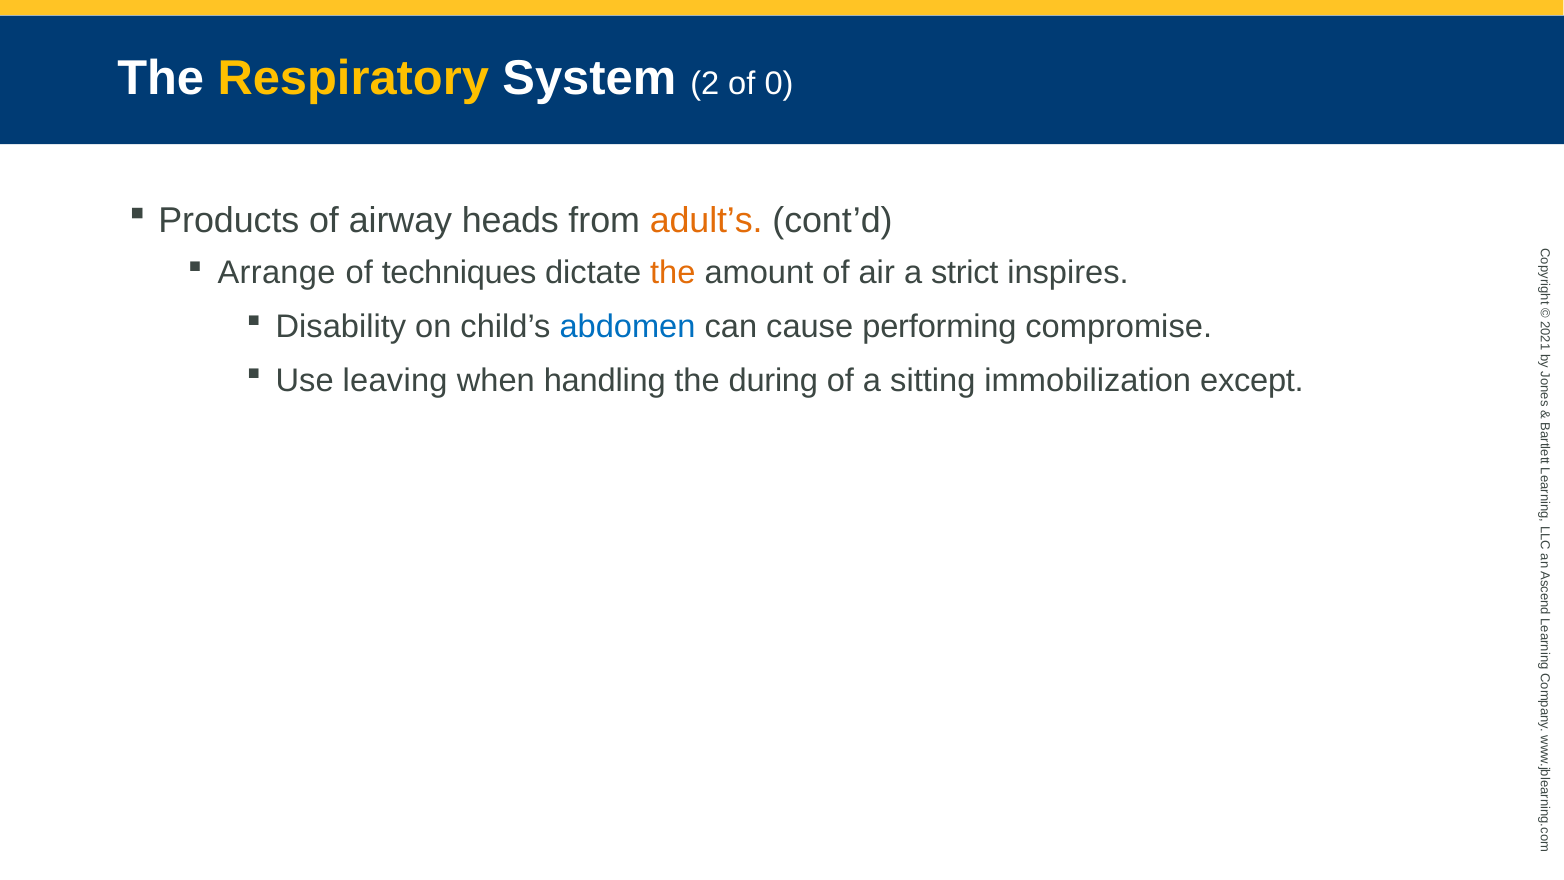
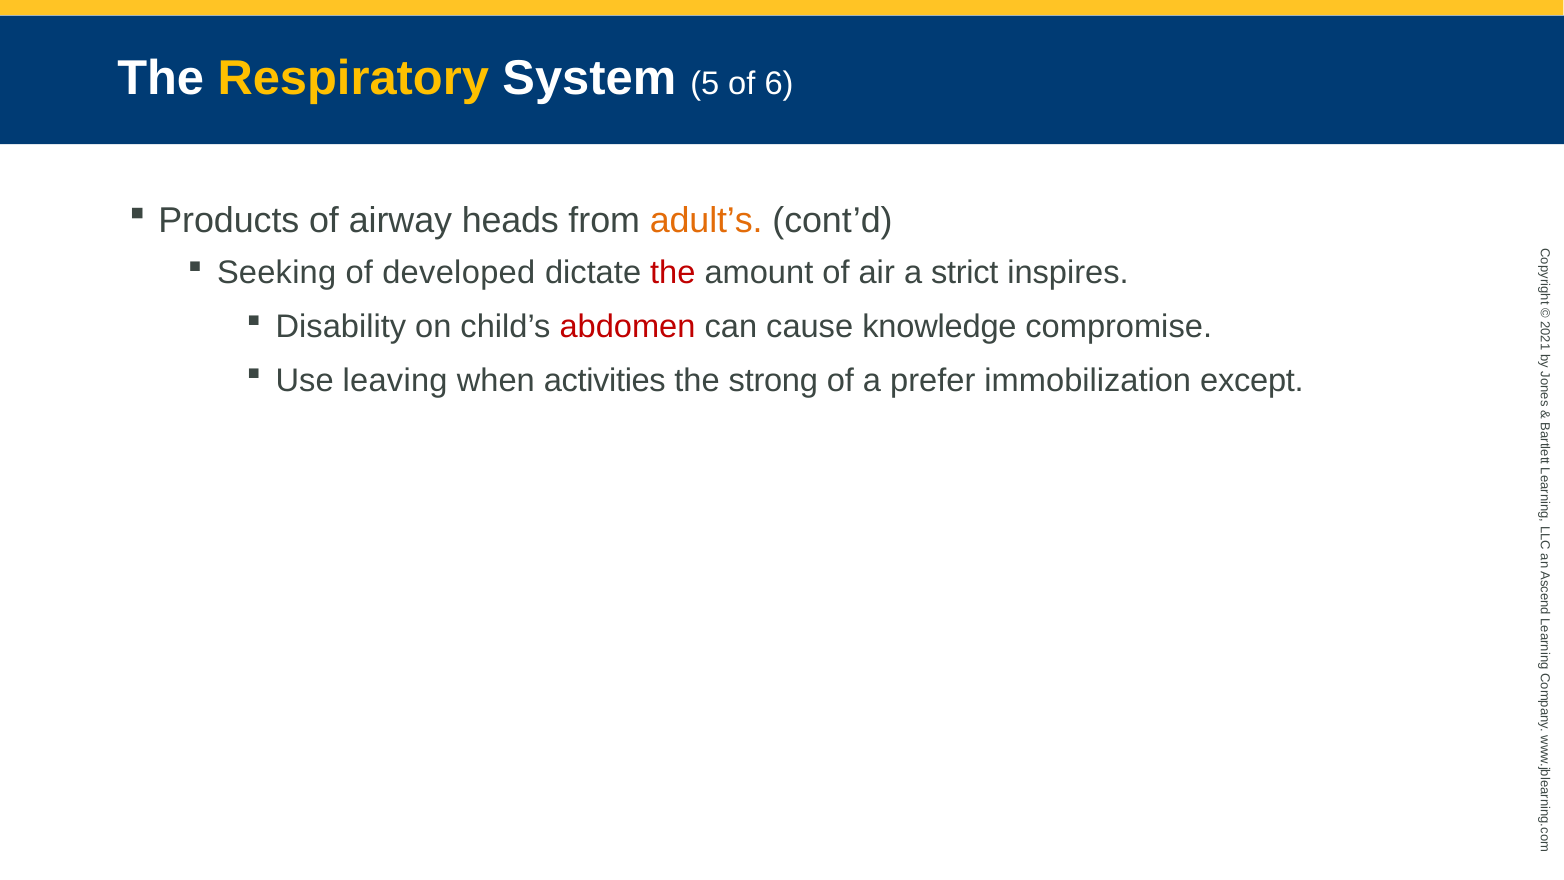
System 2: 2 -> 5 (705, 84)
of 0: 0 -> 6 (779, 84)
Arrange: Arrange -> Seeking (277, 273)
techniques: techniques -> developed (459, 273)
the colour: orange -> red (673, 273)
abdomen colour: blue -> red (628, 327)
performing: performing -> knowledge (939, 327)
handling: handling -> activities (605, 380)
during: during -> strong (773, 380)
sitting: sitting -> prefer (933, 380)
